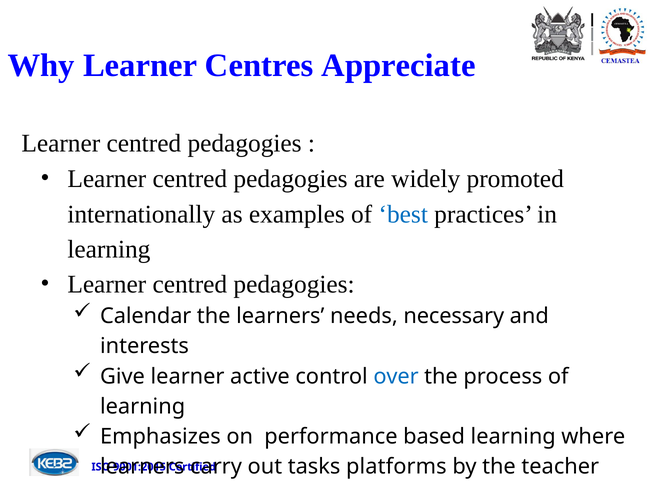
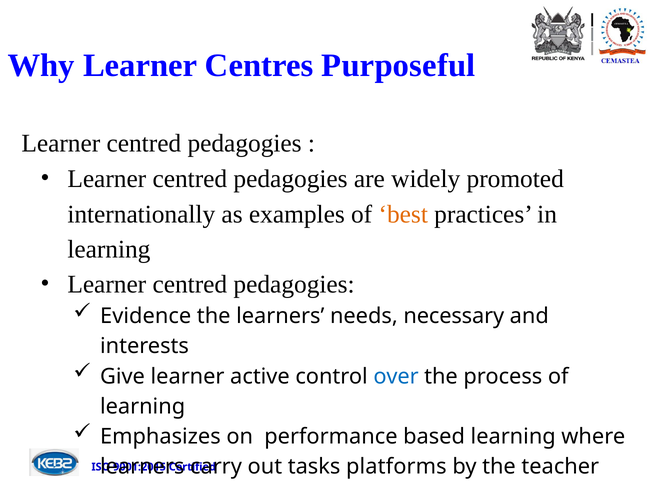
Appreciate: Appreciate -> Purposeful (398, 65)
best colour: blue -> orange (403, 214)
Calendar: Calendar -> Evidence (146, 317)
